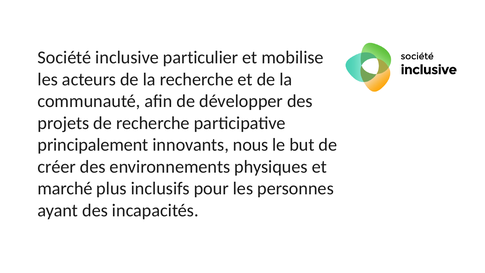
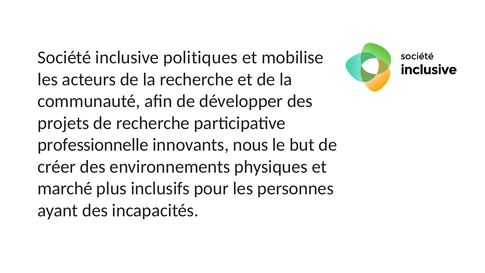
particulier: particulier -> politiques (200, 58)
principalement: principalement -> professionnelle (93, 145)
